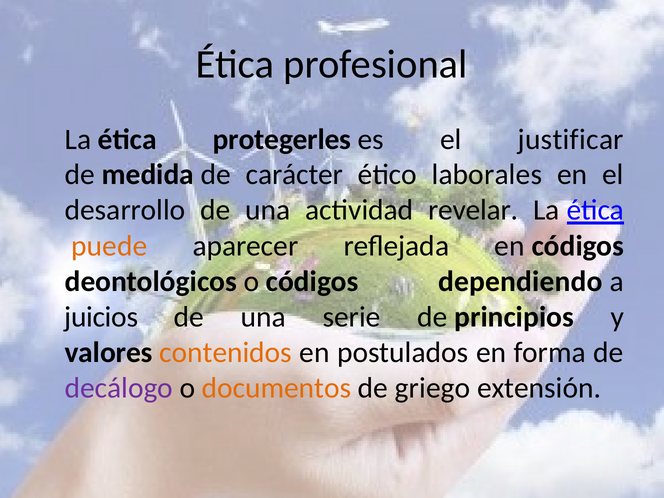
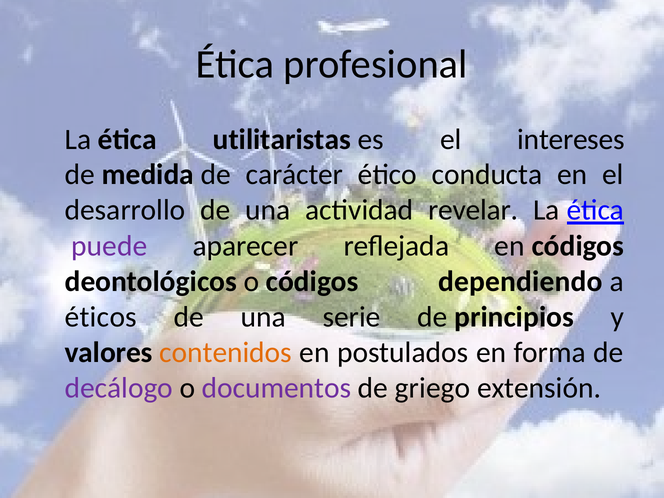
protegerles: protegerles -> utilitaristas (282, 139)
justificar: justificar -> intereses (571, 139)
laborales: laborales -> conducta (487, 175)
puede colour: orange -> purple (109, 246)
juicios: juicios -> éticos (101, 317)
documentos colour: orange -> purple (276, 388)
